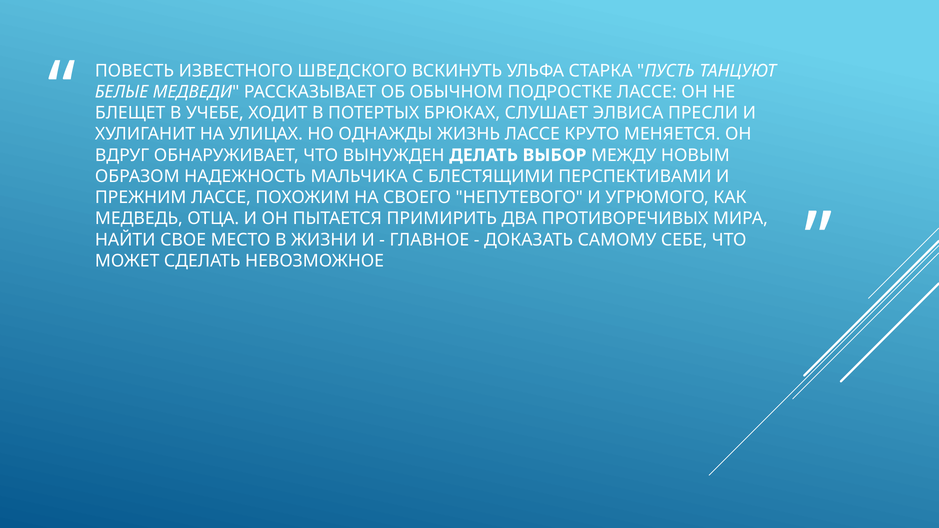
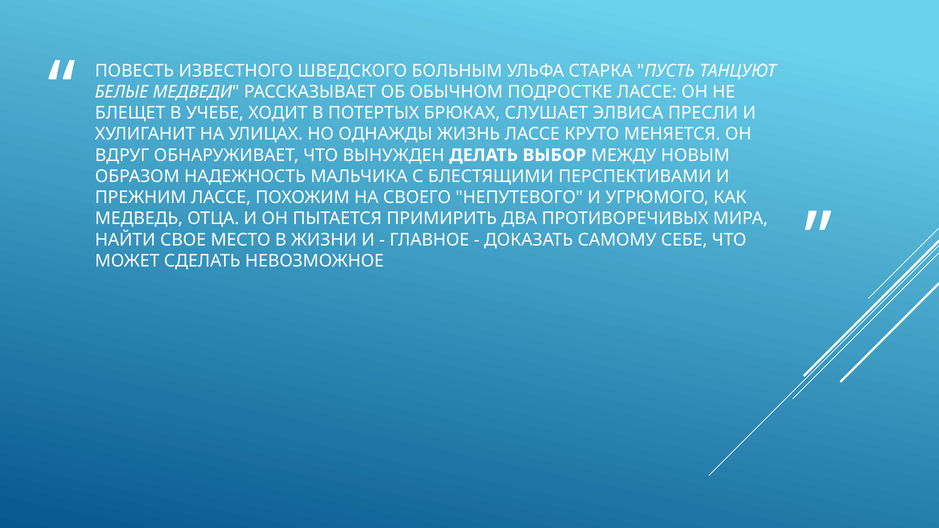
ВСКИНУТЬ: ВСКИНУТЬ -> БОЛЬНЫМ (457, 71)
